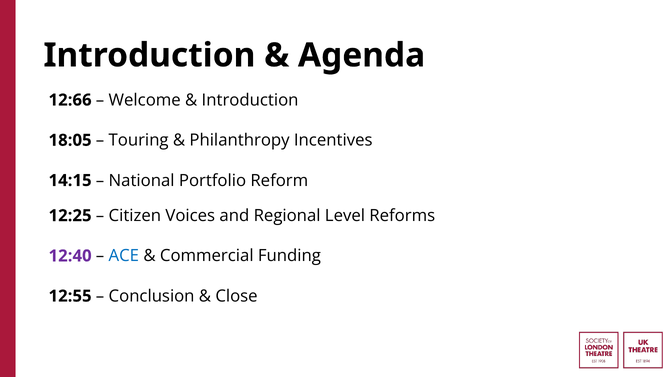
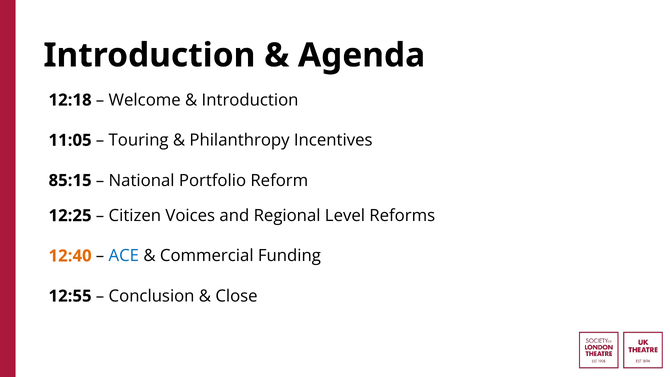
12:66: 12:66 -> 12:18 (70, 100)
18:05: 18:05 -> 11:05 (70, 140)
14:15: 14:15 -> 85:15 (70, 180)
12:40 colour: purple -> orange (70, 256)
